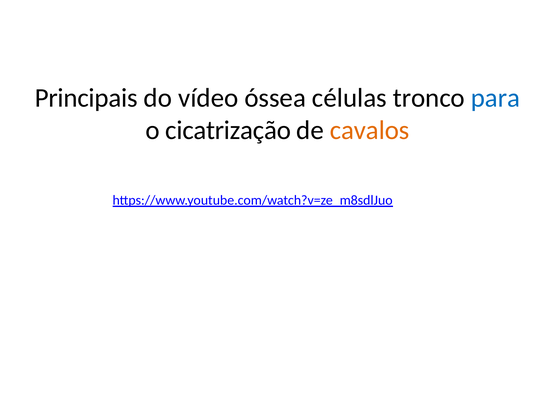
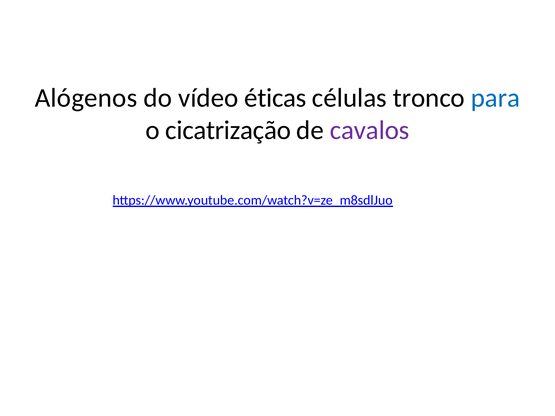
Principais: Principais -> Alógenos (86, 98)
óssea: óssea -> éticas (275, 98)
cavalos colour: orange -> purple (370, 130)
